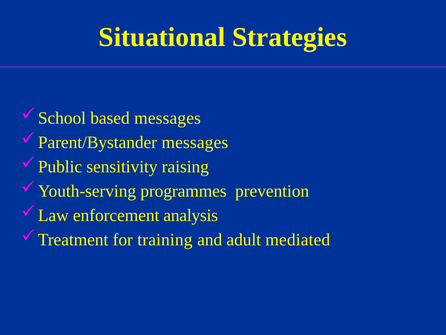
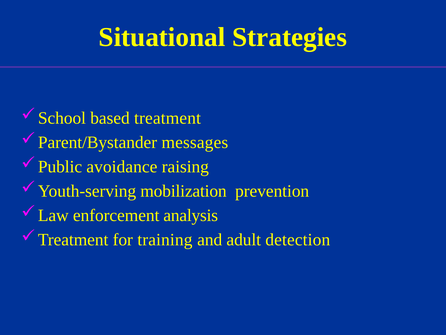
based messages: messages -> treatment (168, 118)
sensitivity: sensitivity -> avoidance (122, 167)
programmes: programmes -> mobilization (184, 191)
mediated: mediated -> detection (298, 239)
